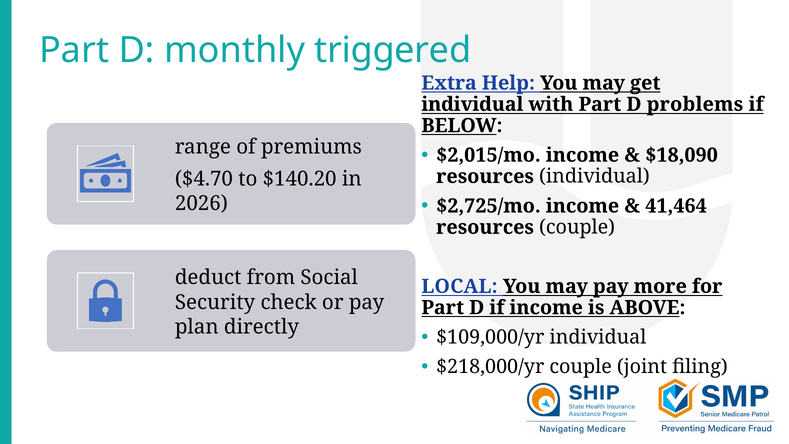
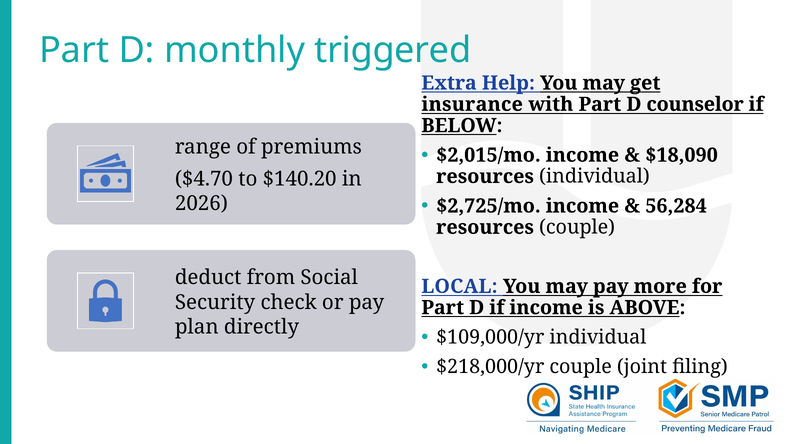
individual: individual -> insurance (472, 104)
problems: problems -> counselor (695, 104)
41,464: 41,464 -> 56,284 (676, 206)
